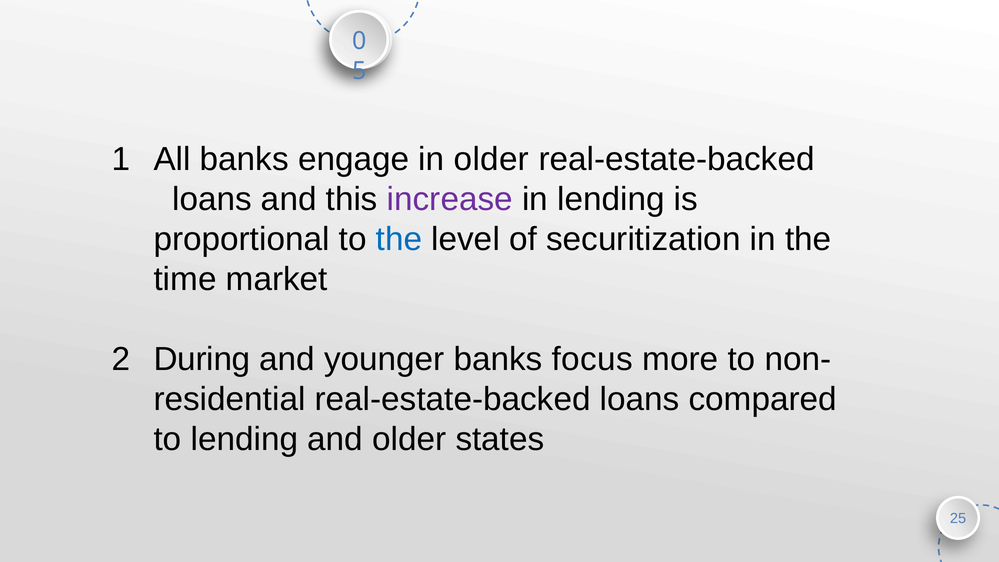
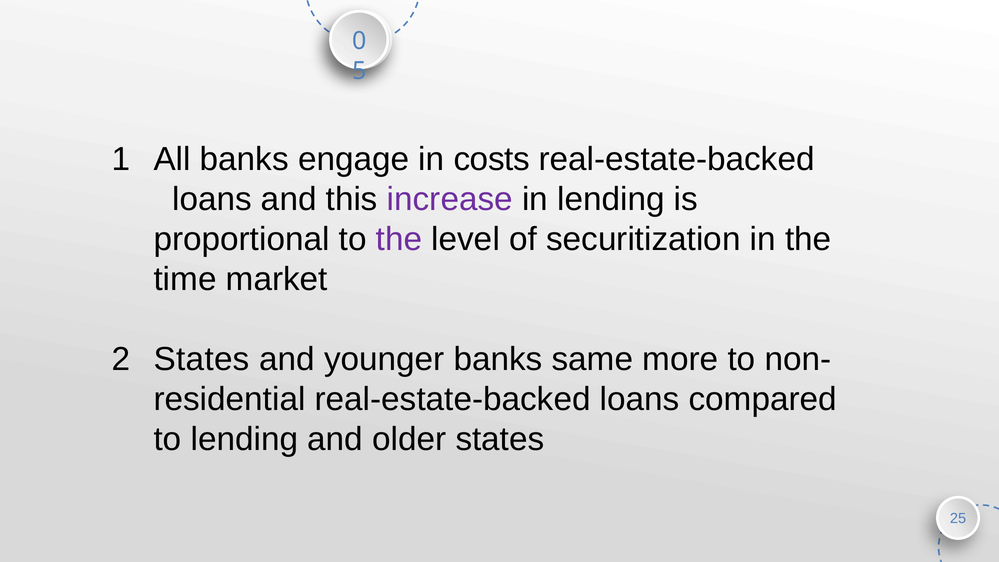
in older: older -> costs (492, 159)
the colour: blue -> purple (399, 239)
During: During -> States (202, 359)
focus: focus -> same (592, 359)
